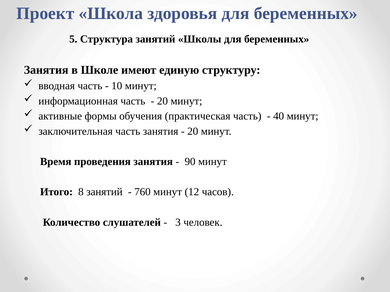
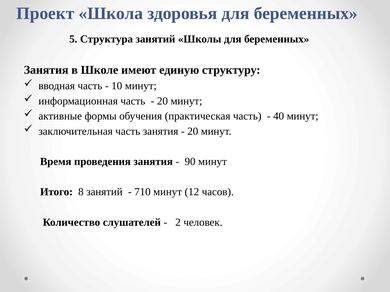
760: 760 -> 710 (142, 192)
3: 3 -> 2 (178, 223)
